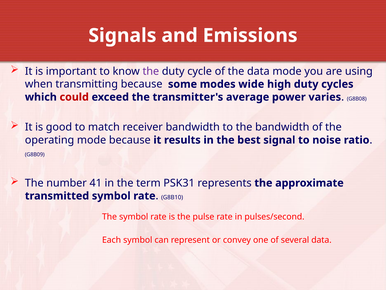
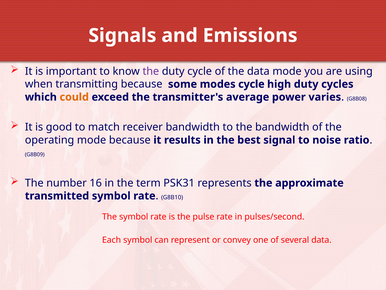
modes wide: wide -> cycle (251, 84)
could colour: red -> orange (74, 97)
41: 41 -> 16 (96, 183)
